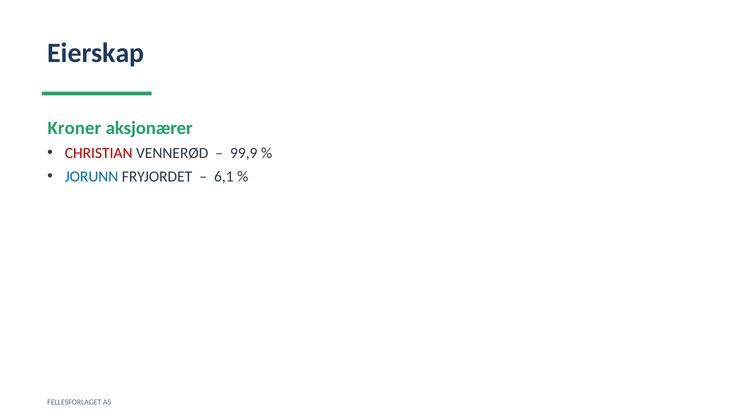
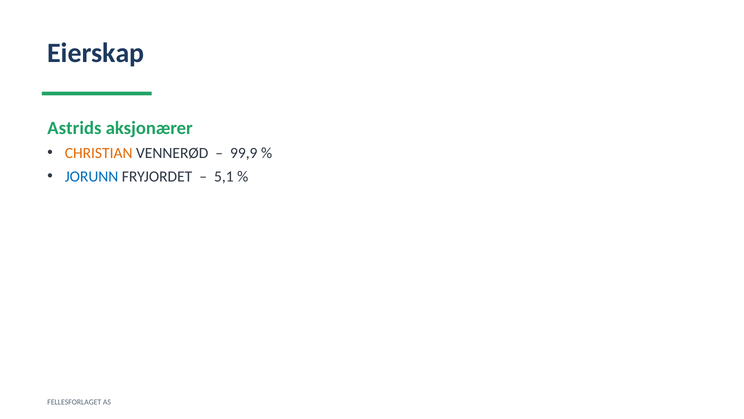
Kroner: Kroner -> Astrids (74, 128)
CHRISTIAN colour: red -> orange (99, 153)
6,1: 6,1 -> 5,1 (224, 176)
